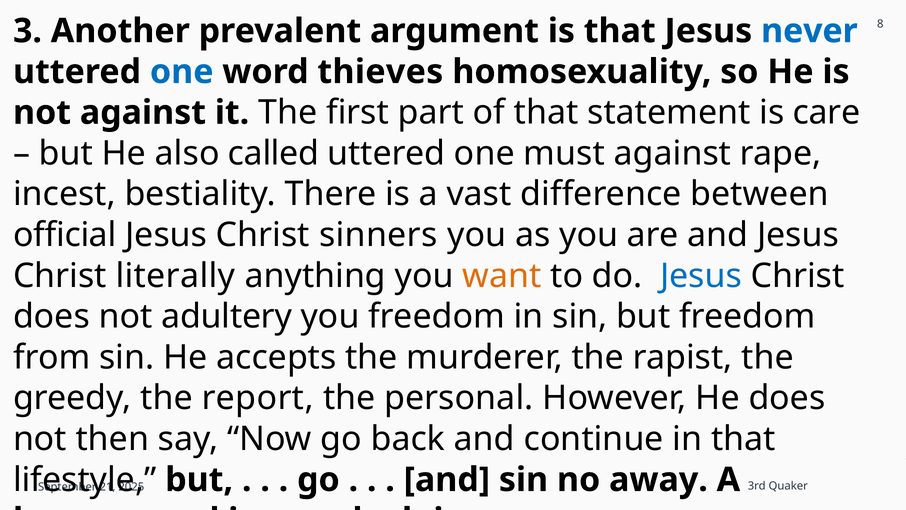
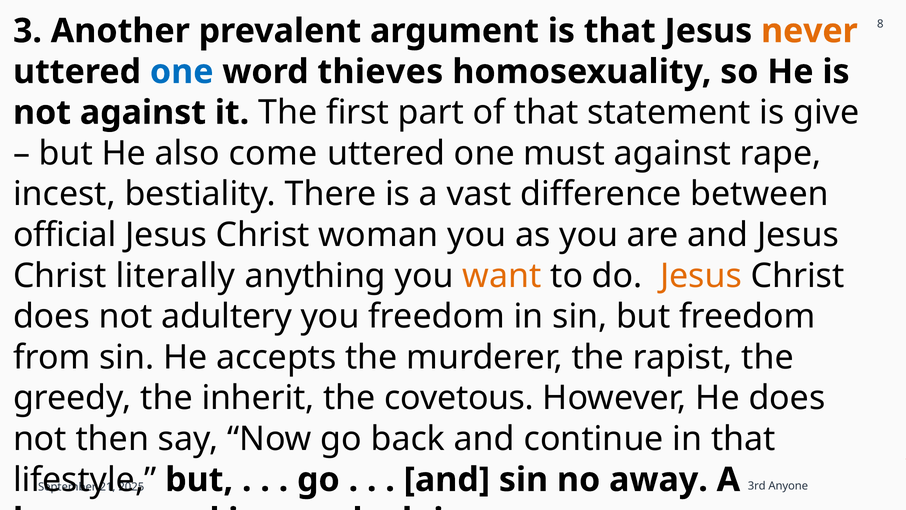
never colour: blue -> orange (809, 31)
care: care -> give (826, 113)
called: called -> come (273, 153)
sinners: sinners -> woman (378, 235)
Jesus colour: blue -> orange (701, 276)
report: report -> inherit (258, 398)
personal: personal -> covetous (459, 398)
Quaker: Quaker -> Anyone (788, 486)
